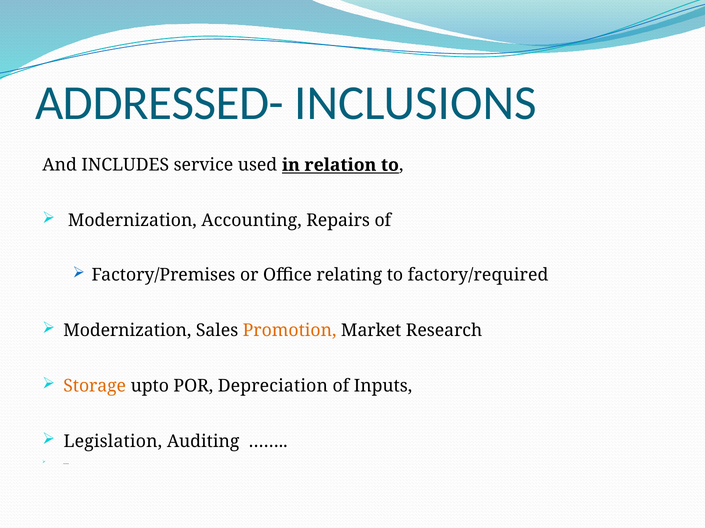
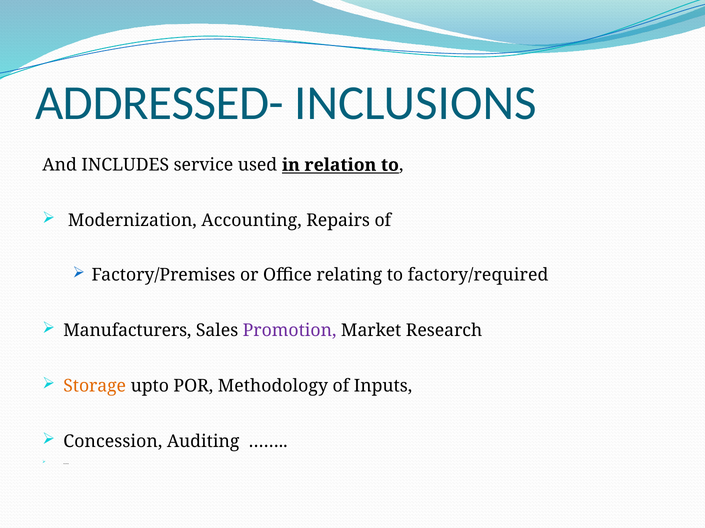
Modernization: Modernization -> Manufacturers (127, 331)
Promotion colour: orange -> purple (290, 331)
Depreciation: Depreciation -> Methodology (273, 387)
Legislation: Legislation -> Concession (113, 442)
